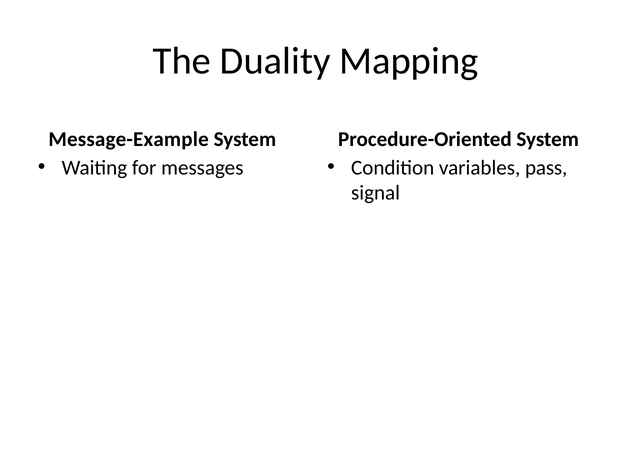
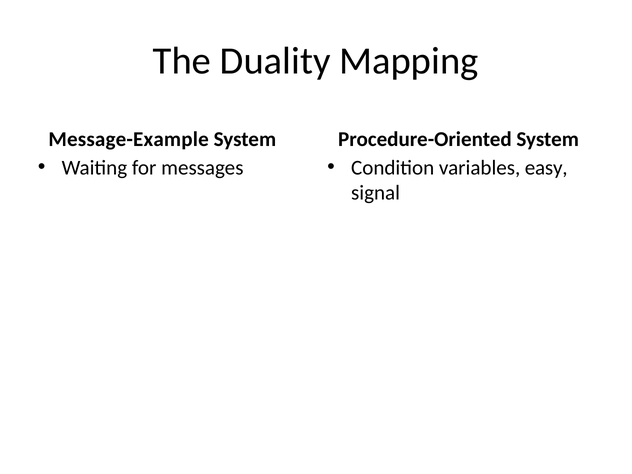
pass: pass -> easy (546, 168)
